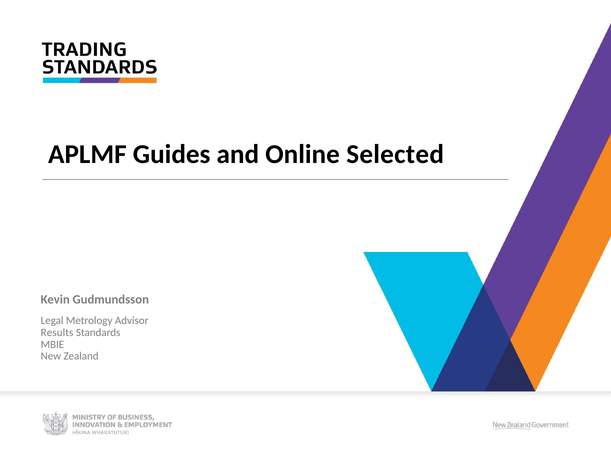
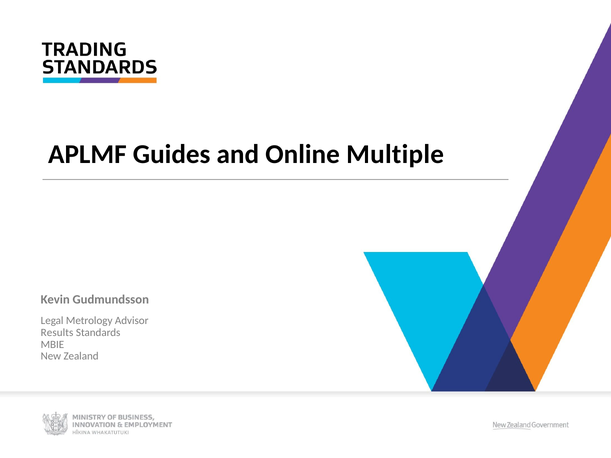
Selected: Selected -> Multiple (395, 155)
